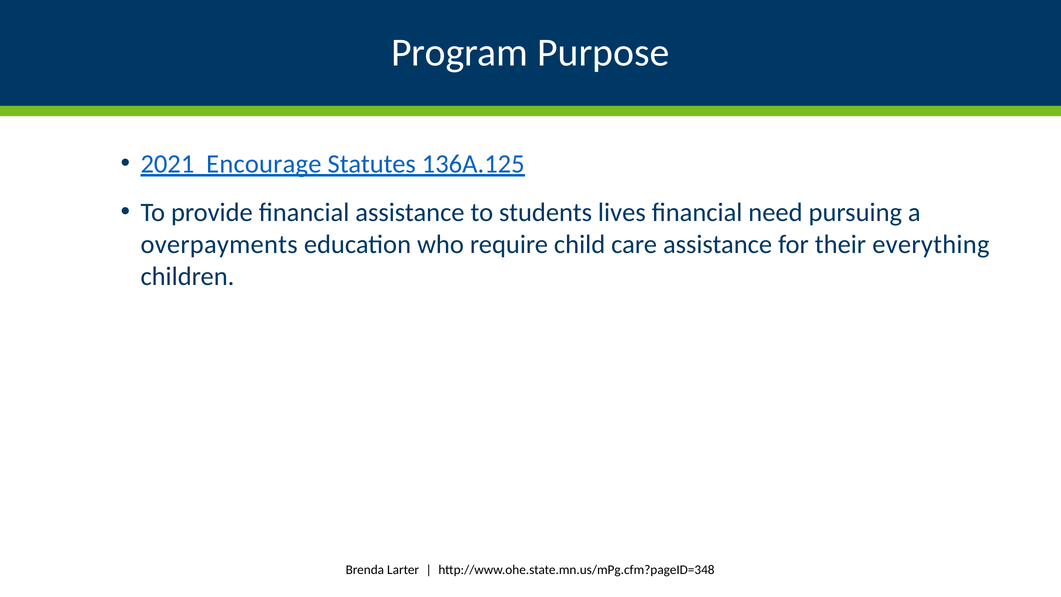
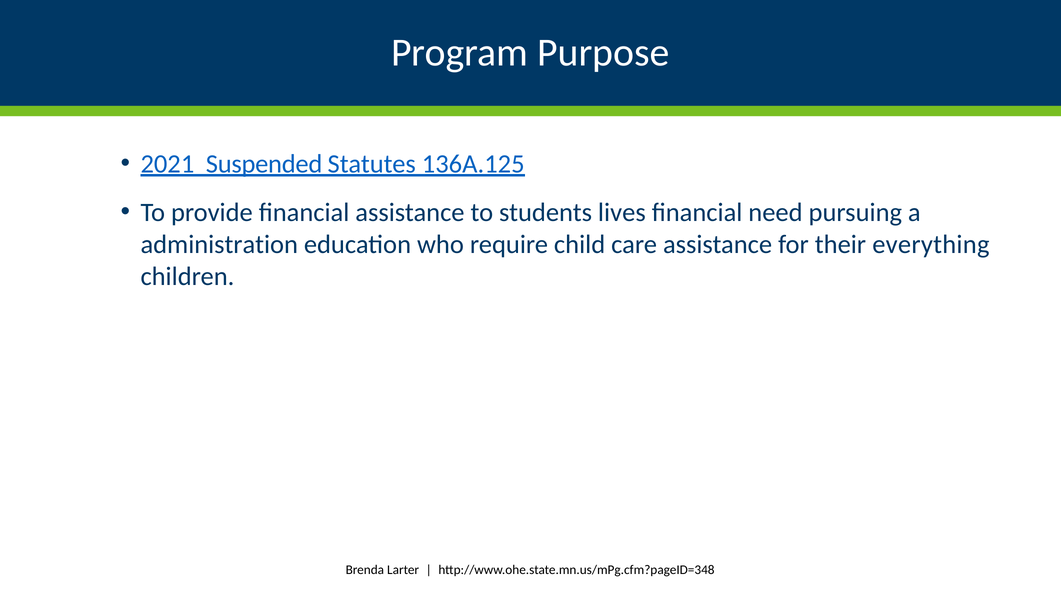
Encourage: Encourage -> Suspended (264, 164)
overpayments: overpayments -> administration (219, 244)
